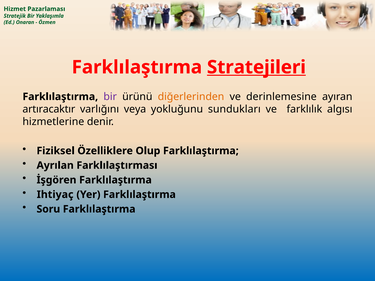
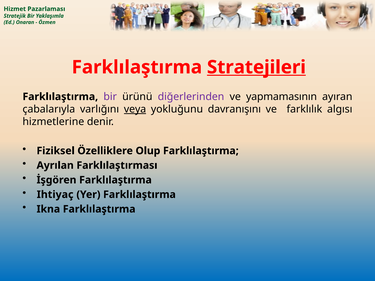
diğerlerinden colour: orange -> purple (191, 97)
derinlemesine: derinlemesine -> yapmamasının (282, 97)
artıracaktır: artıracaktır -> çabalarıyla (49, 109)
veya underline: none -> present (135, 109)
sundukları: sundukları -> davranışını (234, 109)
Soru: Soru -> Ikna (48, 209)
